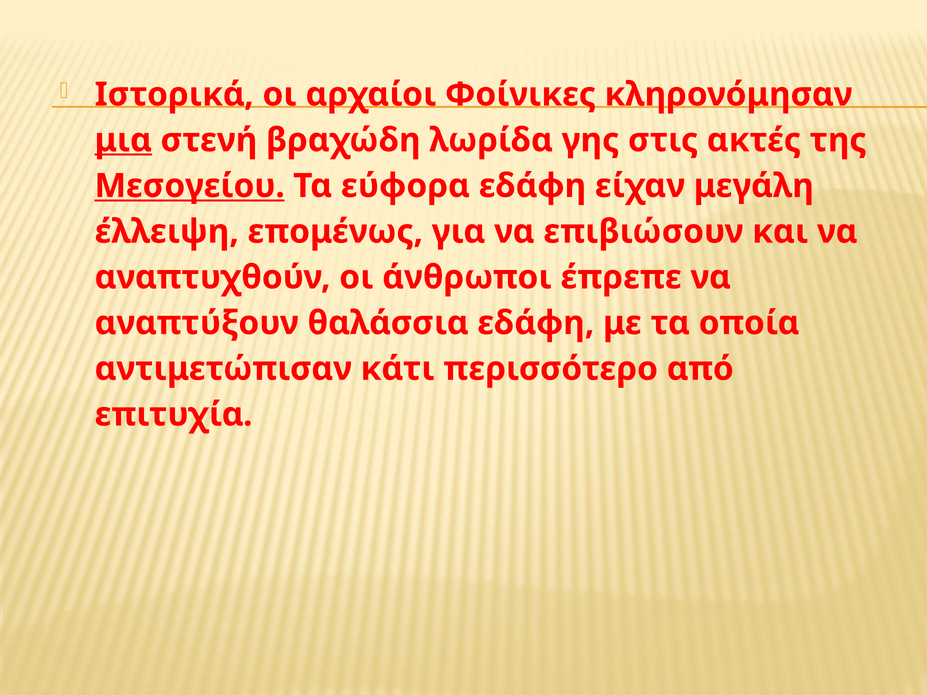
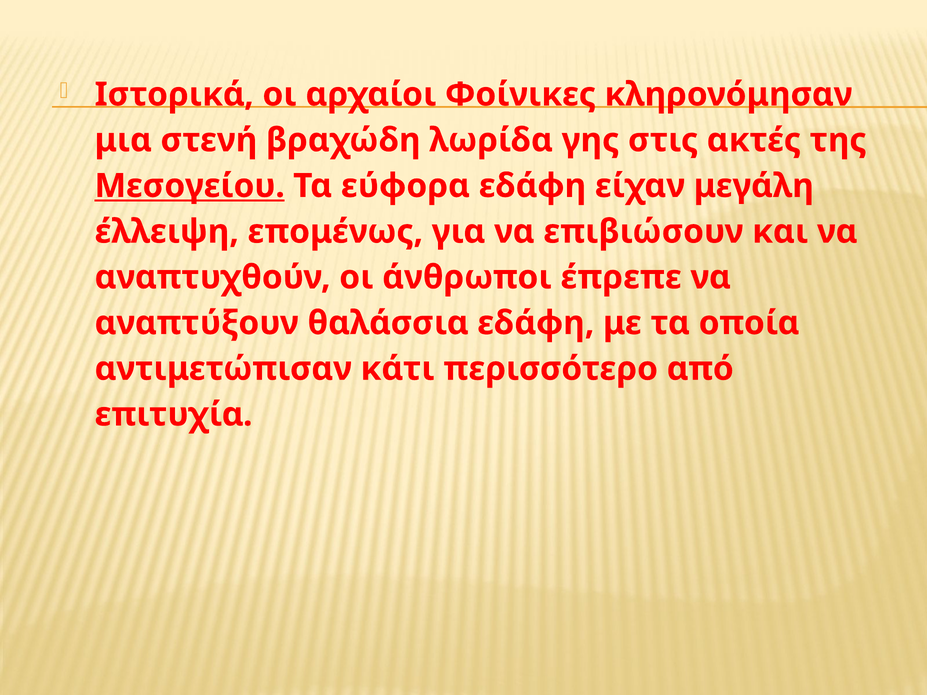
μια underline: present -> none (123, 140)
